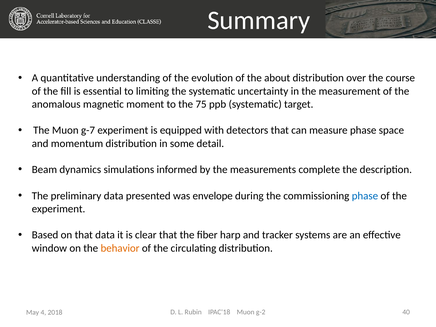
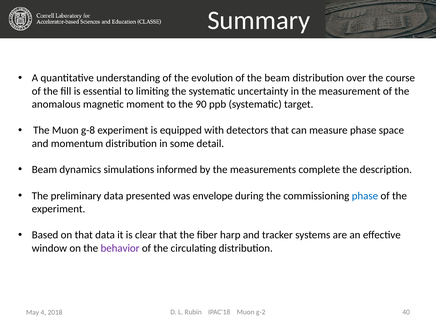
the about: about -> beam (277, 78)
75: 75 -> 90 (201, 104)
g-7: g-7 -> g-8 (88, 130)
behavior colour: orange -> purple (120, 248)
